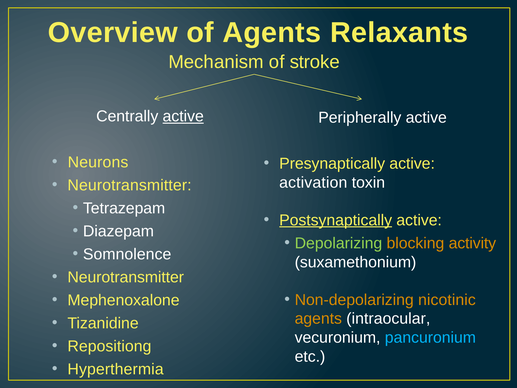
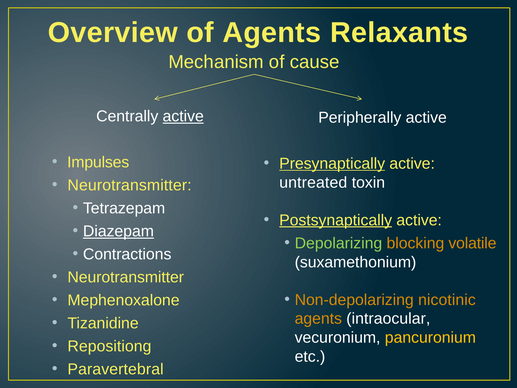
stroke: stroke -> cause (315, 62)
Neurons: Neurons -> Impulses (98, 162)
Presynaptically underline: none -> present (332, 163)
activation: activation -> untreated (313, 182)
Diazepam underline: none -> present (118, 231)
activity: activity -> volatile (472, 243)
Somnolence: Somnolence -> Contractions (127, 254)
pancuronium colour: light blue -> yellow (430, 337)
Hyperthermia: Hyperthermia -> Paravertebral (116, 369)
